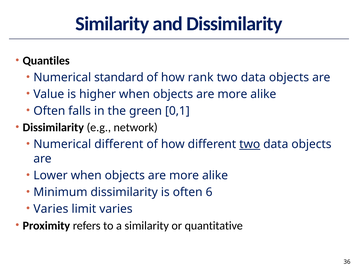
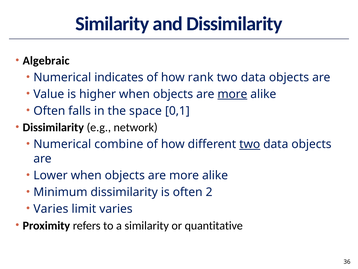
Quantiles: Quantiles -> Algebraic (46, 61)
standard: standard -> indicates (119, 77)
more underline: none -> present (232, 94)
green: green -> space (145, 111)
Numerical different: different -> combine (119, 144)
6: 6 -> 2 (209, 192)
